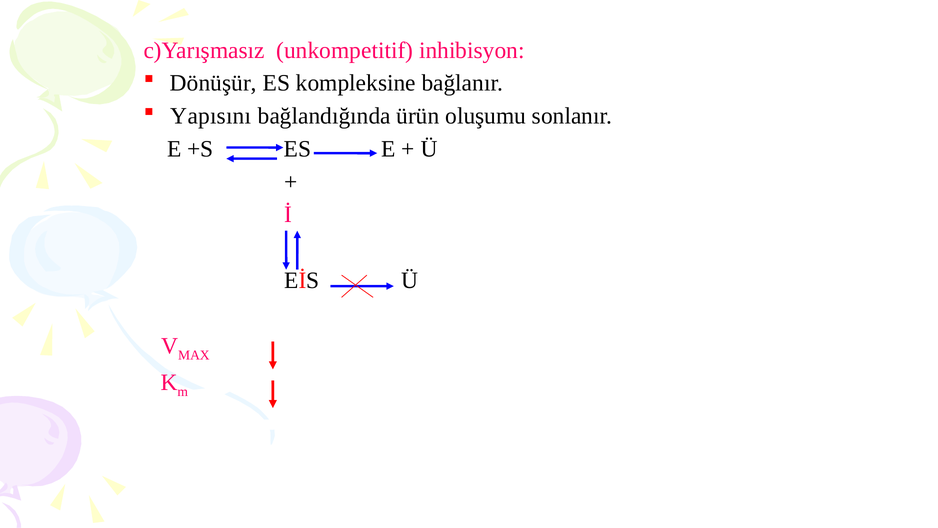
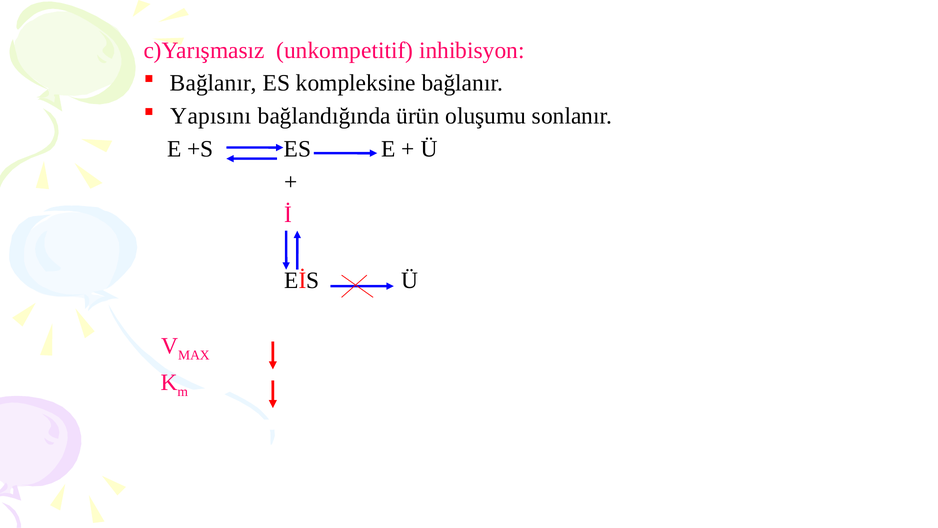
Dönüşür: Dönüşür -> Bağlanır (213, 83)
